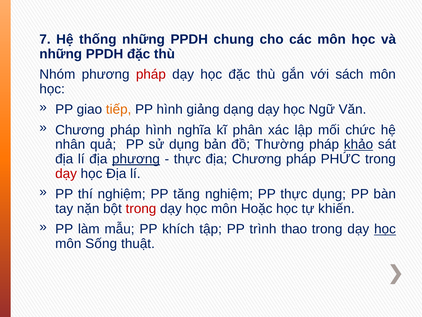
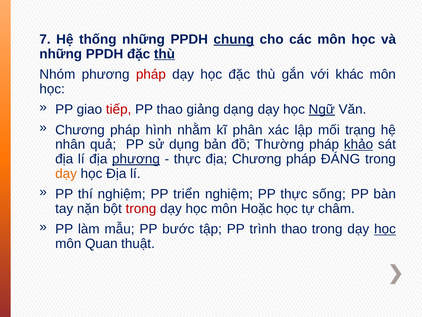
chung underline: none -> present (234, 39)
thù underline: none -> present (164, 54)
sách: sách -> khác (349, 74)
tiếp colour: orange -> red (119, 109)
PP hình: hình -> thao (170, 109)
Ngữ underline: none -> present (322, 109)
nghĩa: nghĩa -> nhằm (194, 130)
chức: chức -> trạng (360, 130)
PHỨC: PHỨC -> ĐÁNG (340, 159)
dạy colour: red -> orange (66, 173)
tăng: tăng -> triển (187, 194)
thực dụng: dụng -> sống (329, 194)
khiến: khiến -> châm (336, 208)
khích: khích -> bước (178, 229)
Sống: Sống -> Quan (101, 243)
